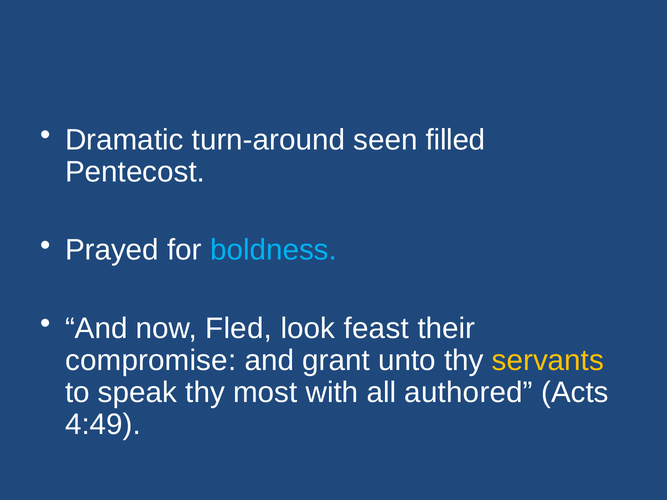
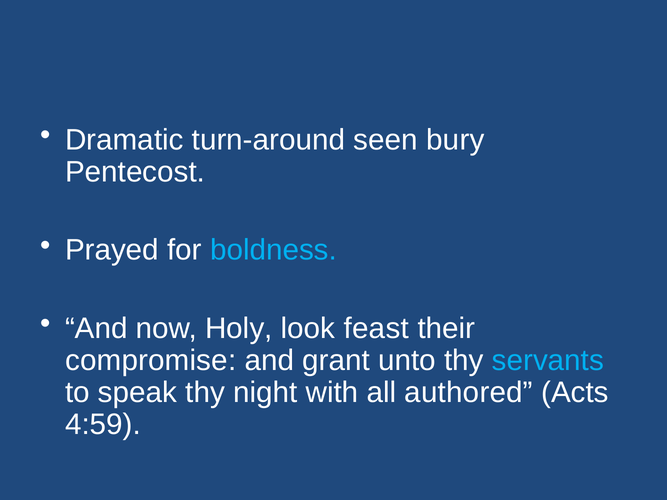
filled: filled -> bury (455, 140)
Fled: Fled -> Holy (239, 329)
servants colour: yellow -> light blue (548, 361)
most: most -> night (265, 393)
4:49: 4:49 -> 4:59 (103, 425)
